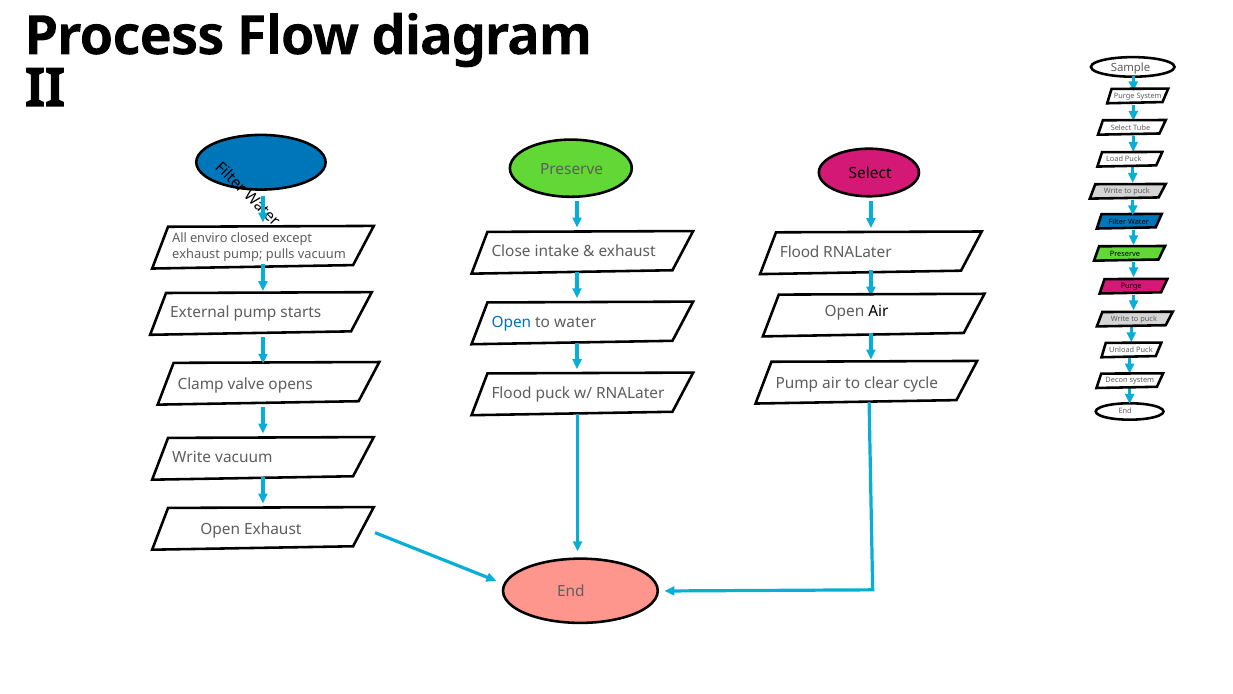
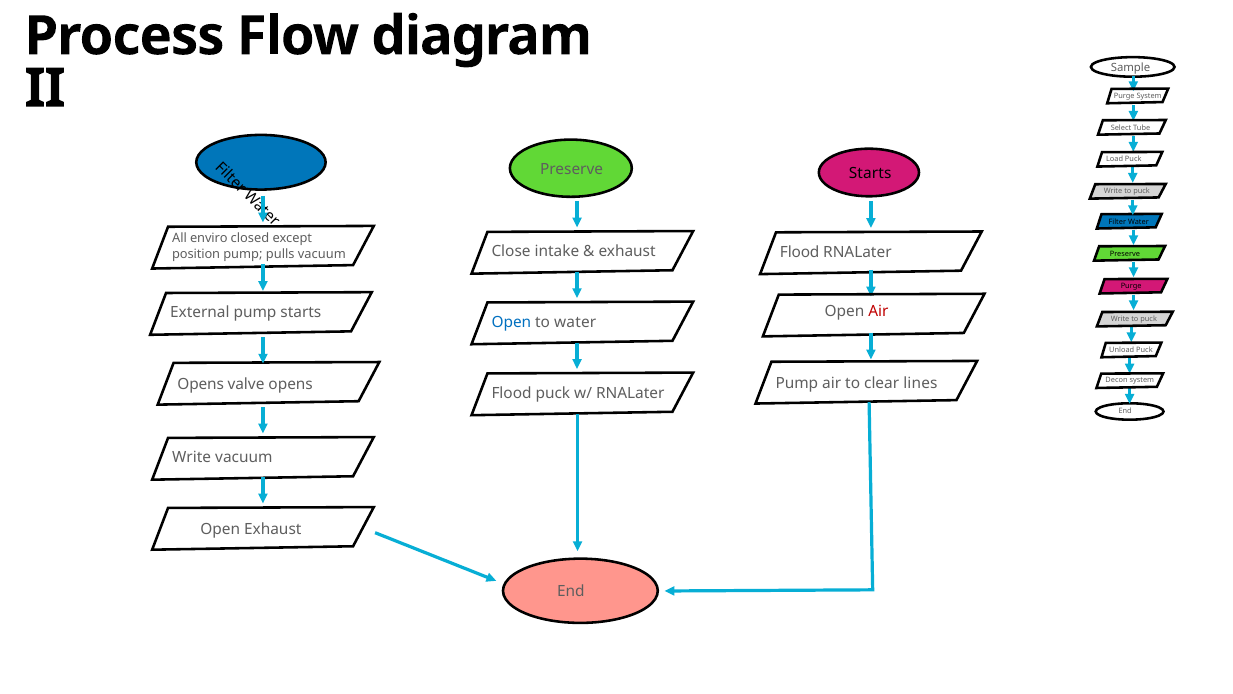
Preserve Select: Select -> Starts (870, 173)
exhaust: exhaust -> position (196, 254)
Air colour: black -> red (878, 311)
cycle: cycle -> lines (920, 383)
Clamp: Clamp -> Opens (201, 384)
